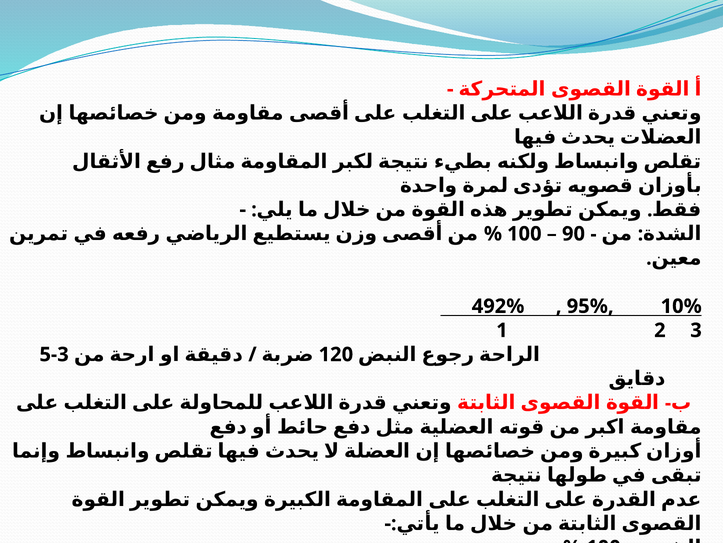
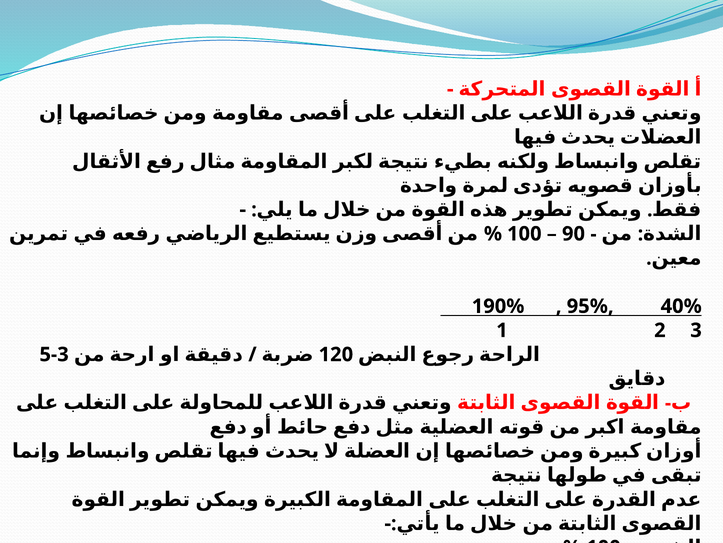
492%: 492% -> 190% (498, 306)
10%: 10% -> 40% (681, 306)
